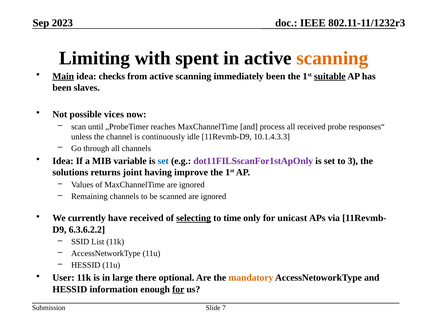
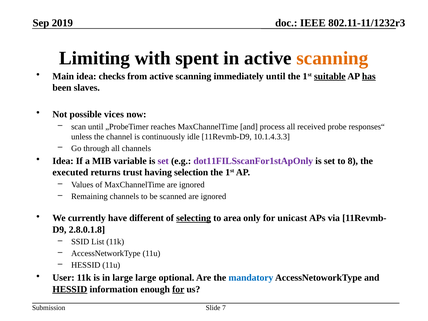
2023: 2023 -> 2019 (62, 23)
Main underline: present -> none (63, 76)
immediately been: been -> until (276, 76)
has underline: none -> present (369, 76)
set colour: blue -> purple (163, 161)
3: 3 -> 8 (353, 161)
solutions: solutions -> executed (70, 172)
joint: joint -> trust (133, 172)
improve: improve -> selection (191, 172)
have received: received -> different (147, 218)
time: time -> area (232, 218)
6.3.6.2.2: 6.3.6.2.2 -> 2.8.0.1.8 (87, 230)
large there: there -> large (146, 278)
mandatory colour: orange -> blue (251, 278)
HESSID underline: none -> present (70, 289)
